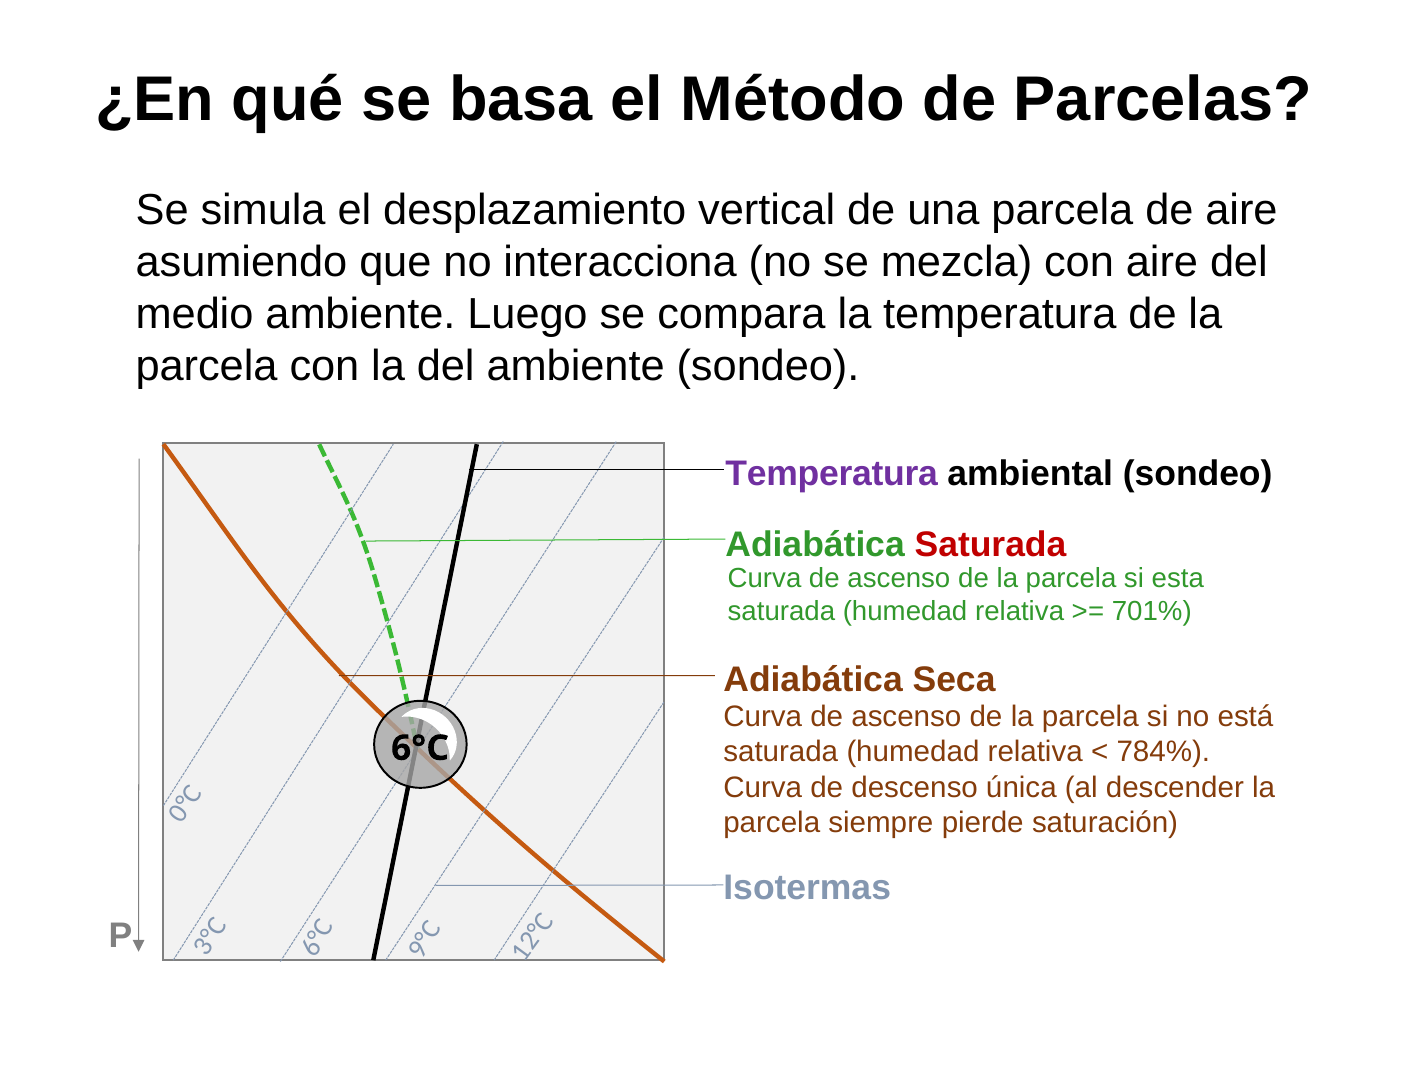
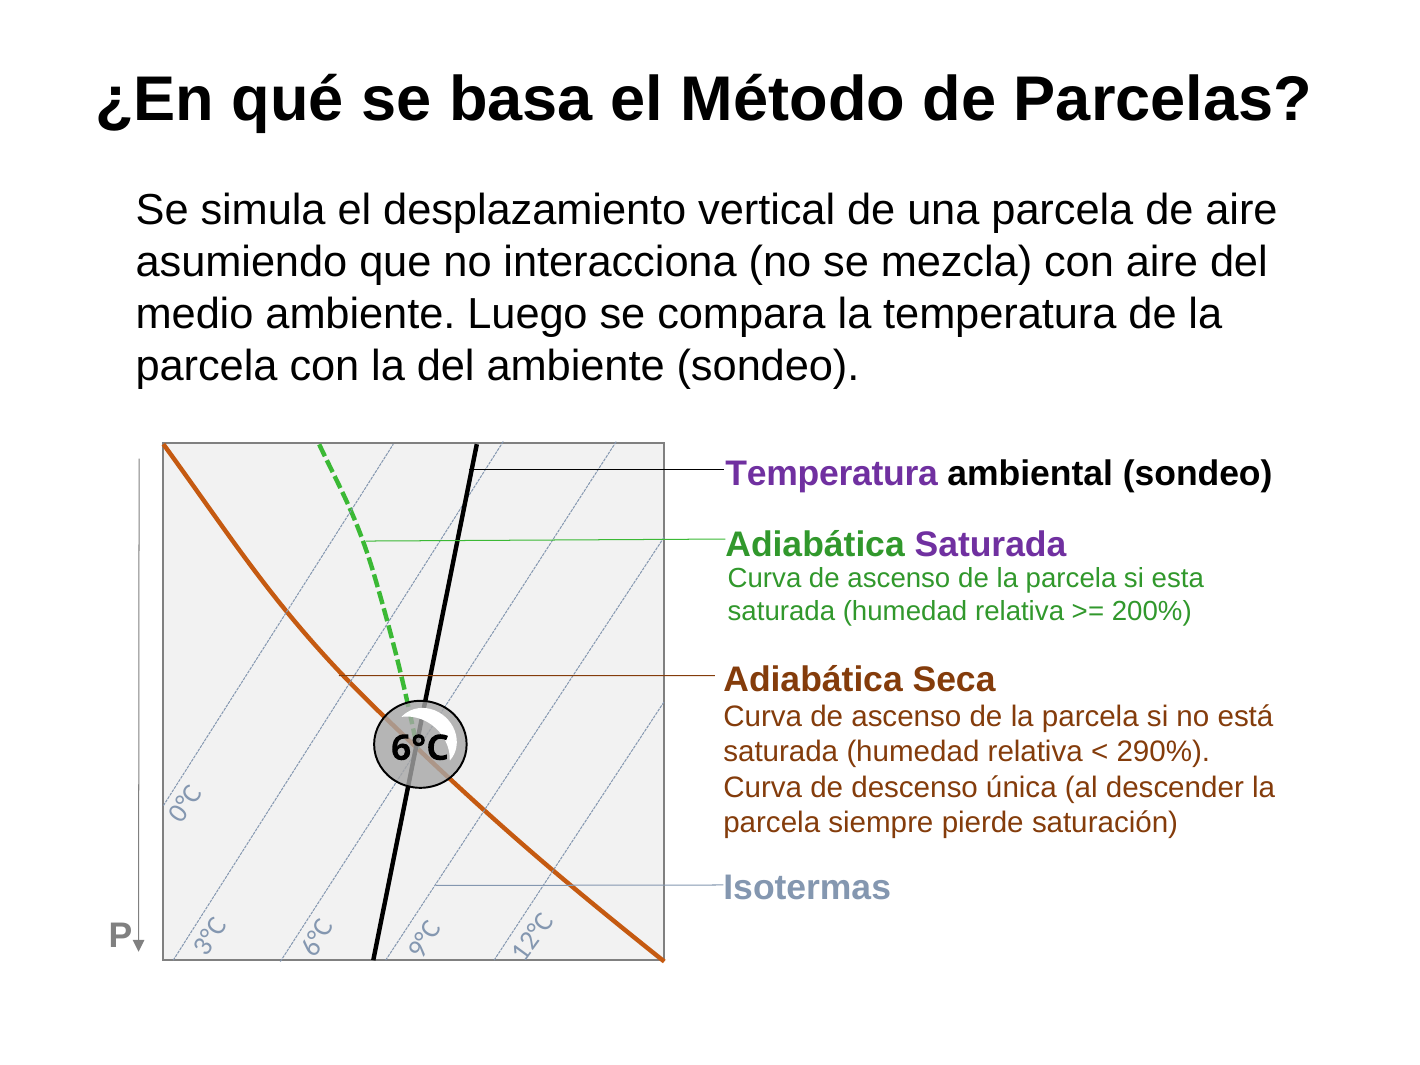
Saturada colour: red -> purple (991, 544)
701%: 701% -> 200% (1152, 611)
784%: 784% -> 290% (1163, 752)
